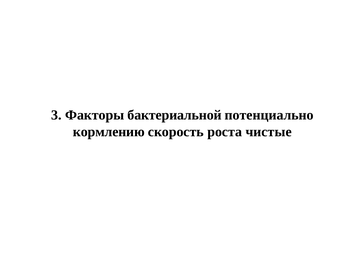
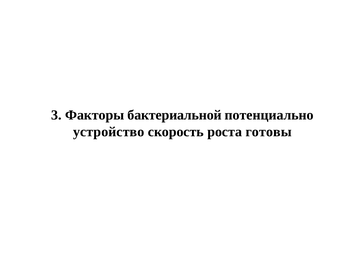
кормлению: кормлению -> устройство (109, 132)
чистые: чистые -> готовы (269, 132)
